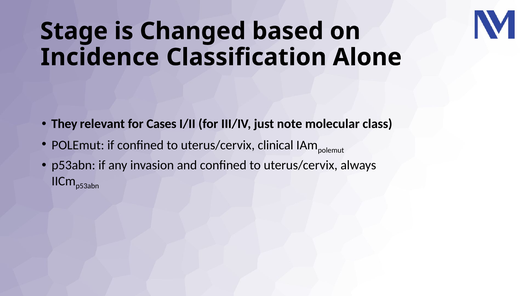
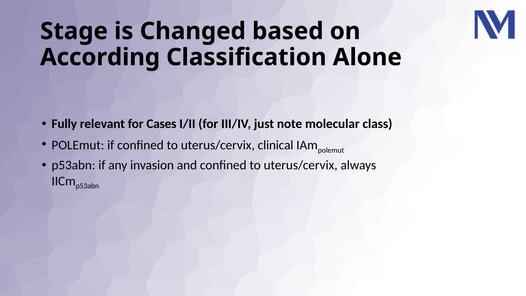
Incidence: Incidence -> According (100, 57)
They: They -> Fully (64, 124)
